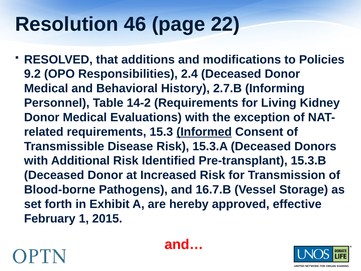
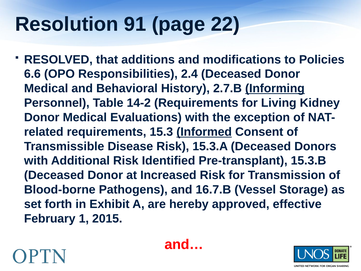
46: 46 -> 91 (135, 24)
9.2: 9.2 -> 6.6 (32, 74)
Informing underline: none -> present (275, 88)
